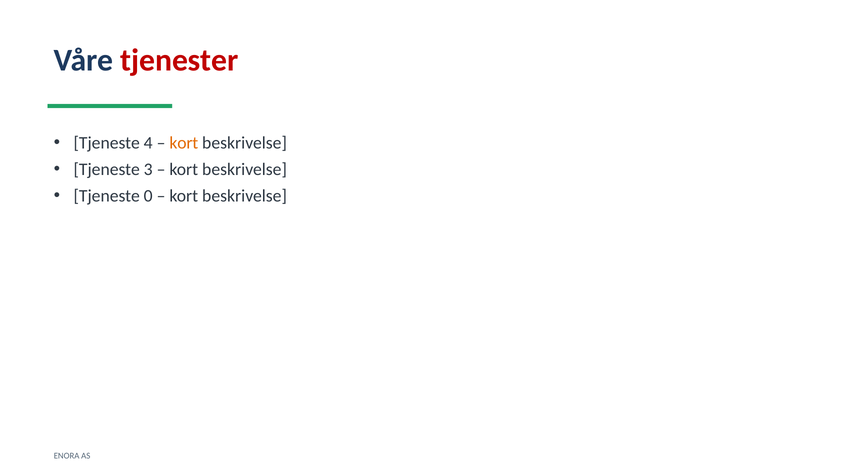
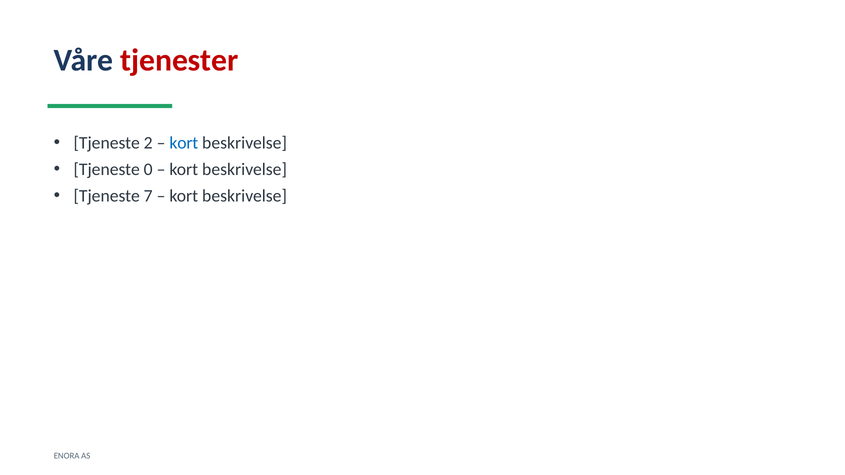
4: 4 -> 2 (148, 143)
kort colour: orange -> blue (184, 143)
3: 3 -> 0 (148, 170)
0: 0 -> 7 (148, 196)
